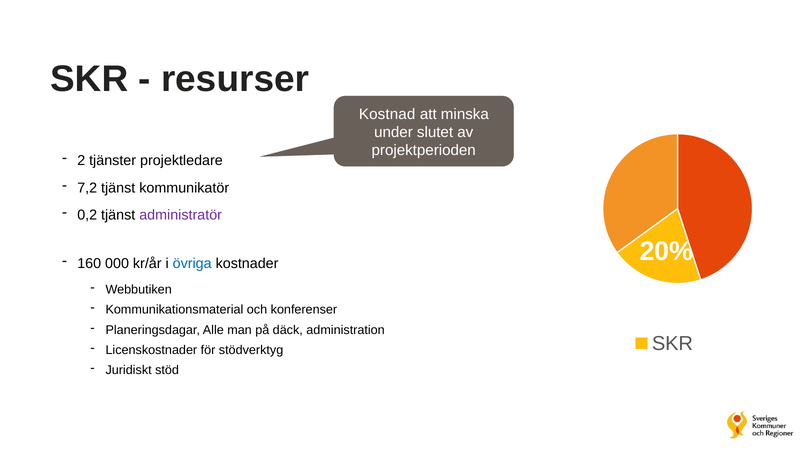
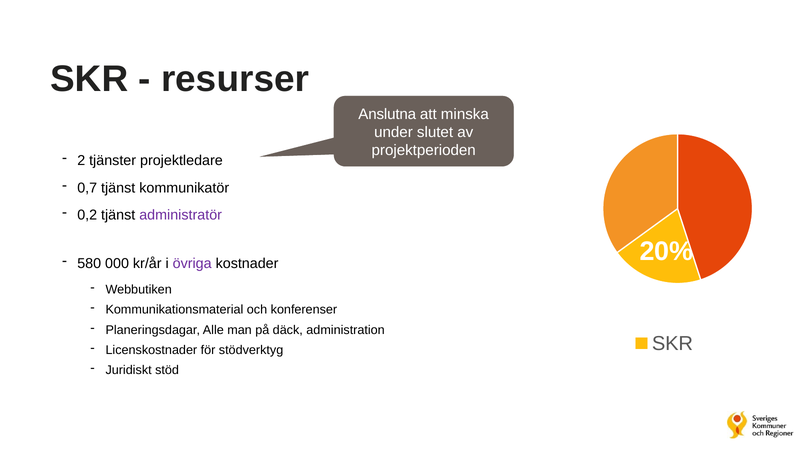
Kostnad: Kostnad -> Anslutna (387, 114)
7,2: 7,2 -> 0,7 (87, 188)
160: 160 -> 580 (89, 263)
övriga colour: blue -> purple (192, 263)
